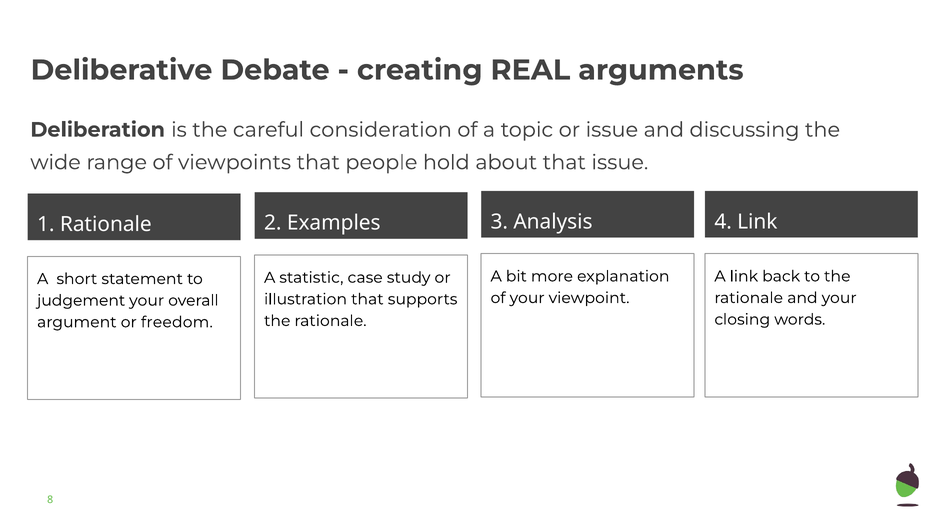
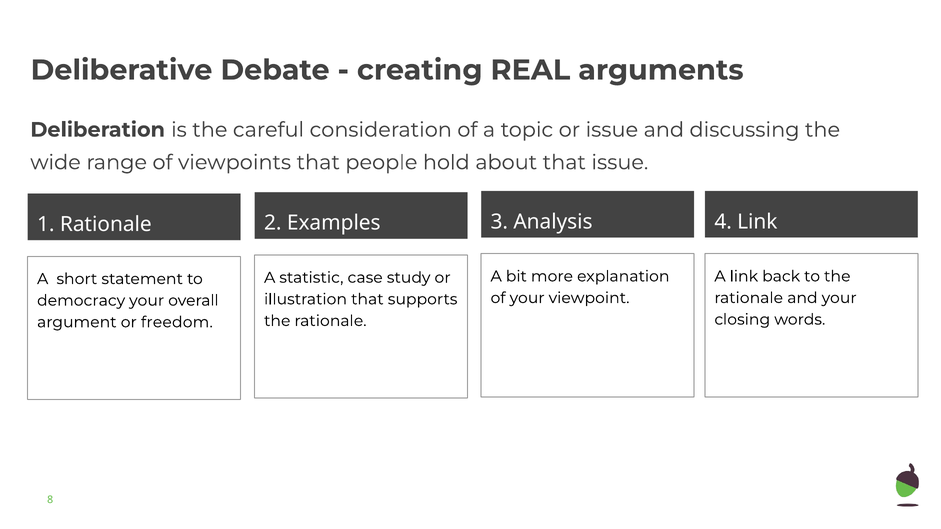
judgement: judgement -> democracy (81, 301)
